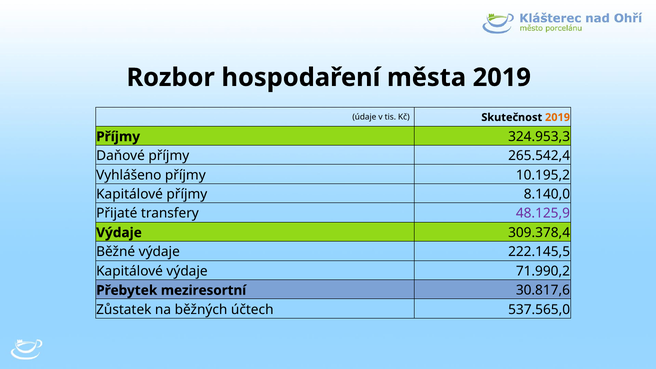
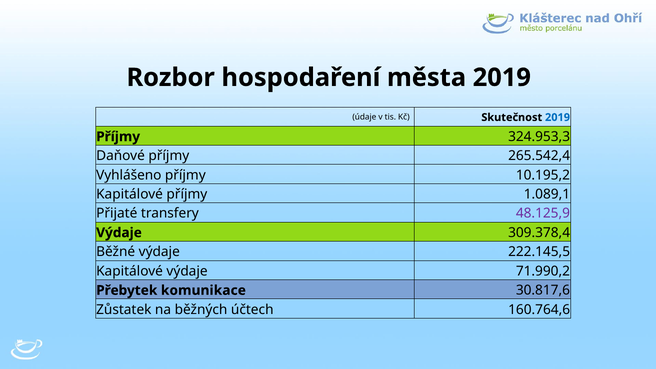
2019 colour: orange -> blue (558, 117)
8.140,0: 8.140,0 -> 1.089,1 (547, 194)
meziresortní: meziresortní -> komunikace (203, 290)
537.565,0: 537.565,0 -> 160.764,6 (539, 310)
